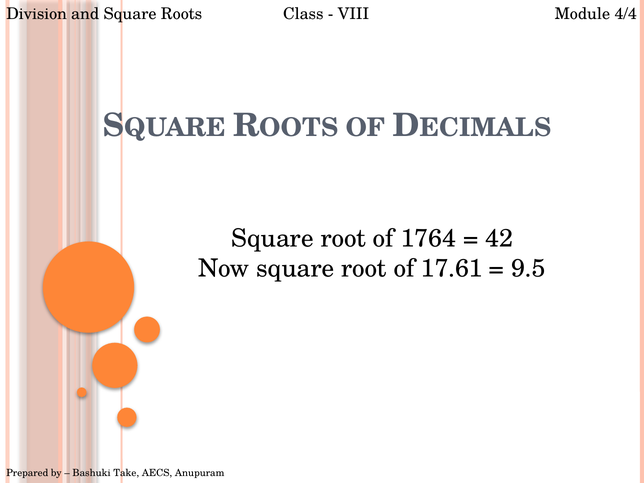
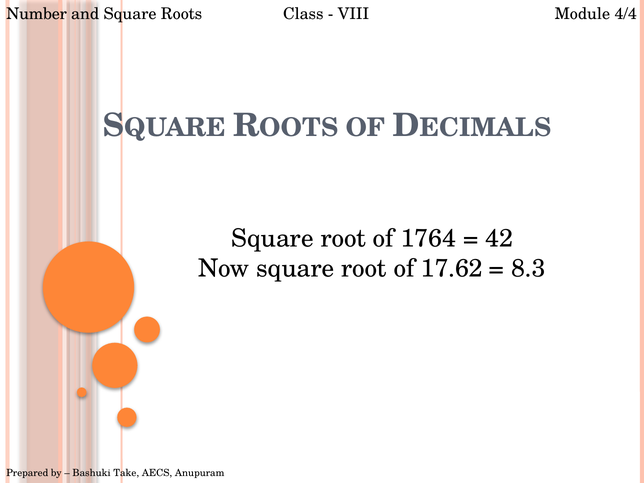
Division: Division -> Number (37, 14)
17.61: 17.61 -> 17.62 (452, 269)
9.5: 9.5 -> 8.3 (528, 269)
